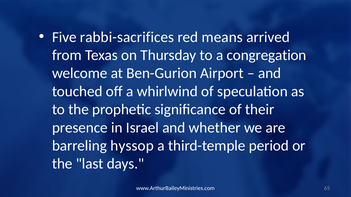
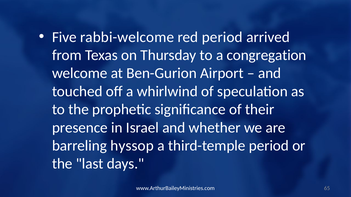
rabbi-sacrifices: rabbi-sacrifices -> rabbi-welcome (127, 37)
red means: means -> period (222, 37)
